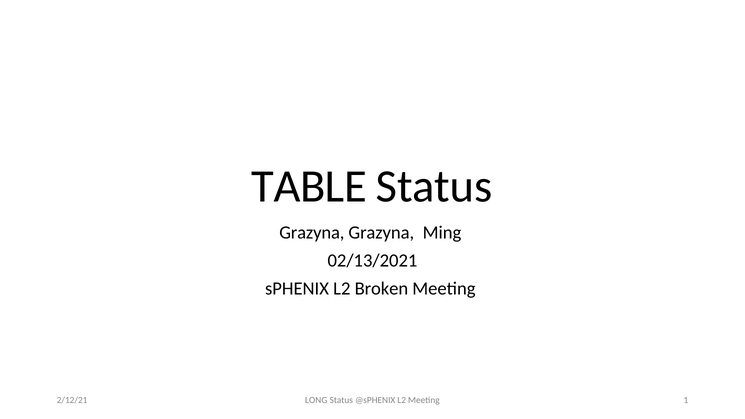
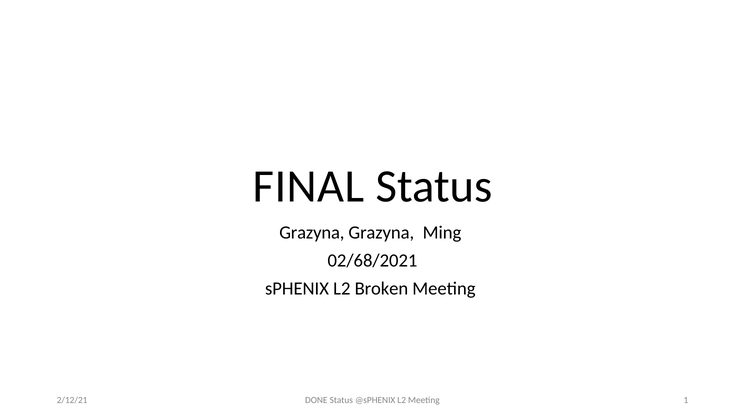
TABLE: TABLE -> FINAL (309, 186)
02/13/2021: 02/13/2021 -> 02/68/2021 (372, 261)
LONG: LONG -> DONE (316, 400)
